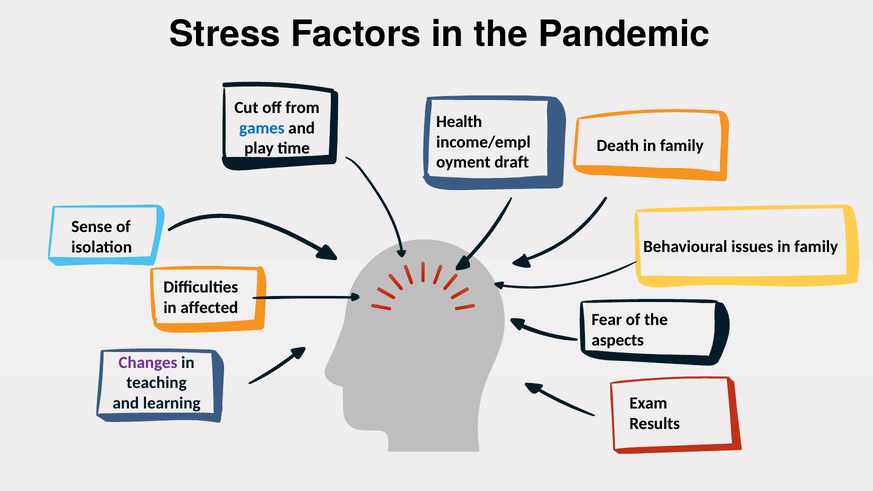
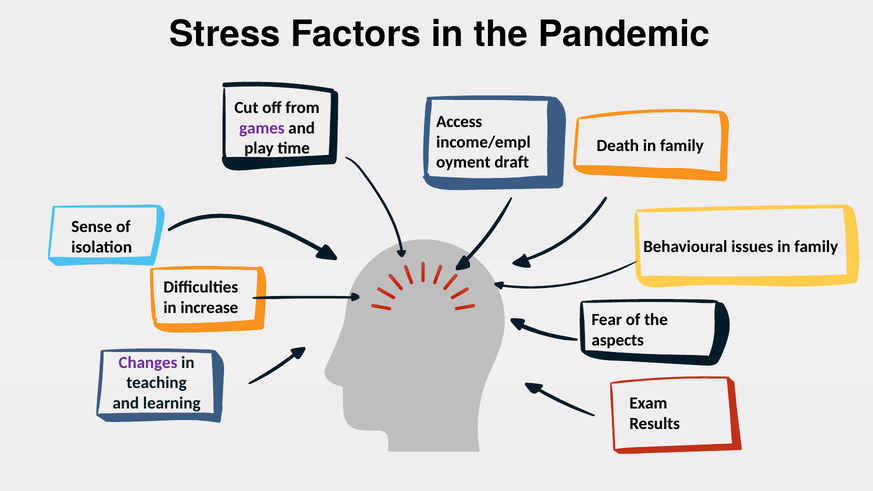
Health: Health -> Access (459, 122)
games colour: blue -> purple (262, 128)
affected: affected -> increase (209, 308)
